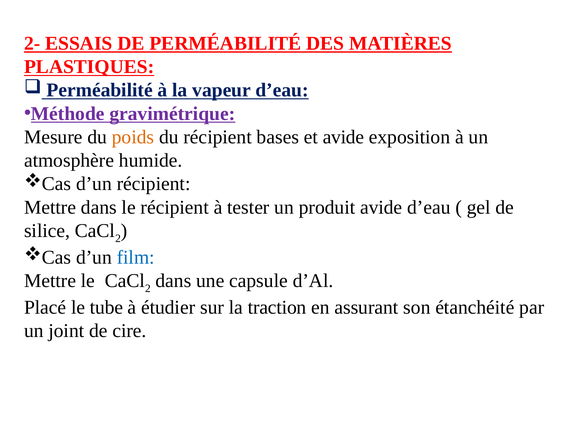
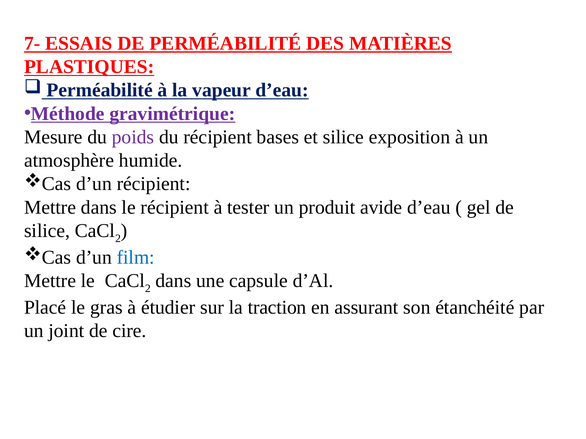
2-: 2- -> 7- (32, 43)
poids colour: orange -> purple (133, 137)
et avide: avide -> silice (343, 137)
tube: tube -> gras (106, 308)
